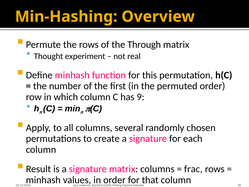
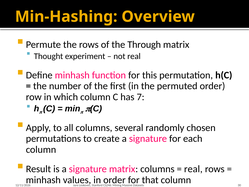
9: 9 -> 7 (141, 97)
frac: frac -> real (193, 169)
